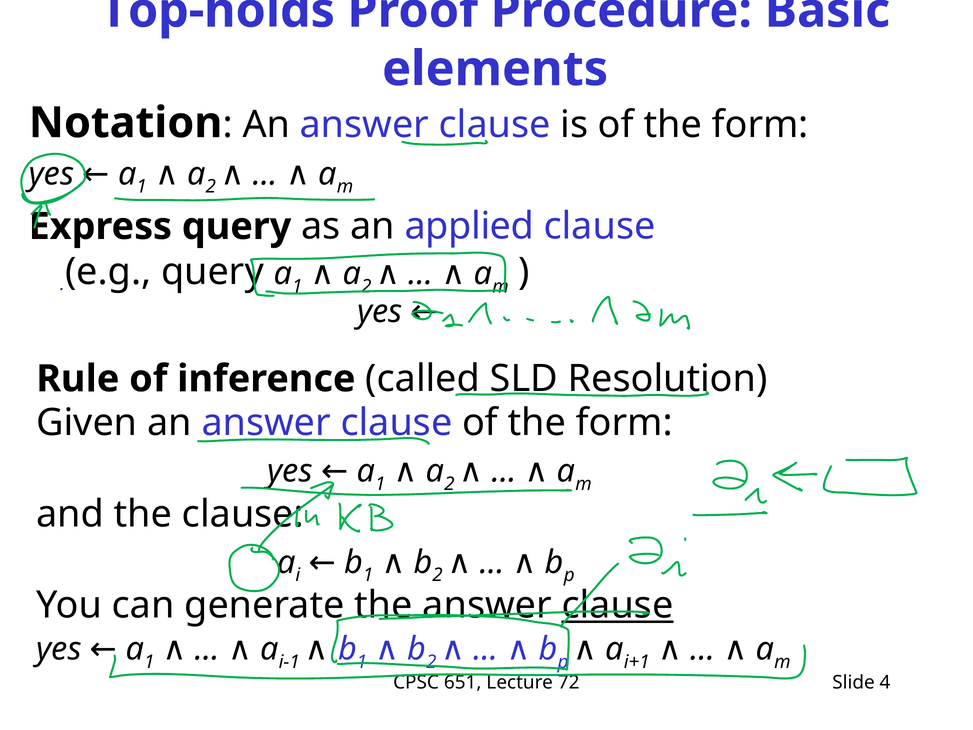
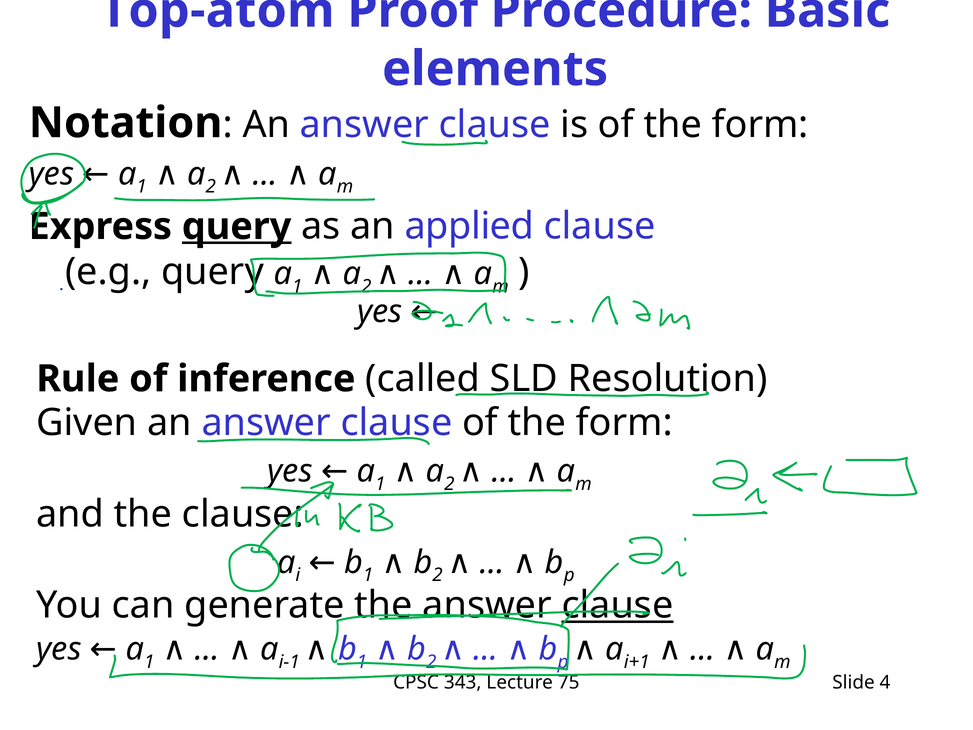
Top-holds: Top-holds -> Top-atom (217, 11)
query underline: none -> present (237, 226)
651: 651 -> 343 (463, 682)
72: 72 -> 75 (569, 682)
